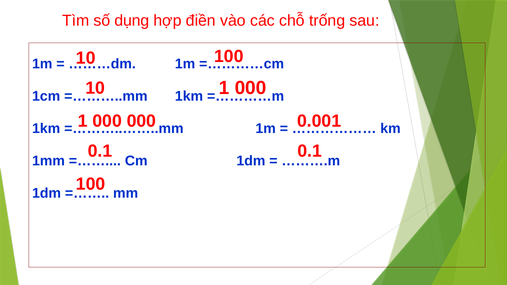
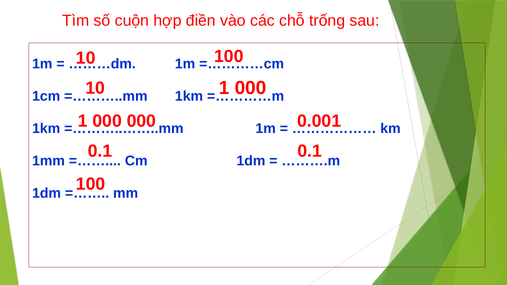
dụng: dụng -> cuộn (132, 20)
